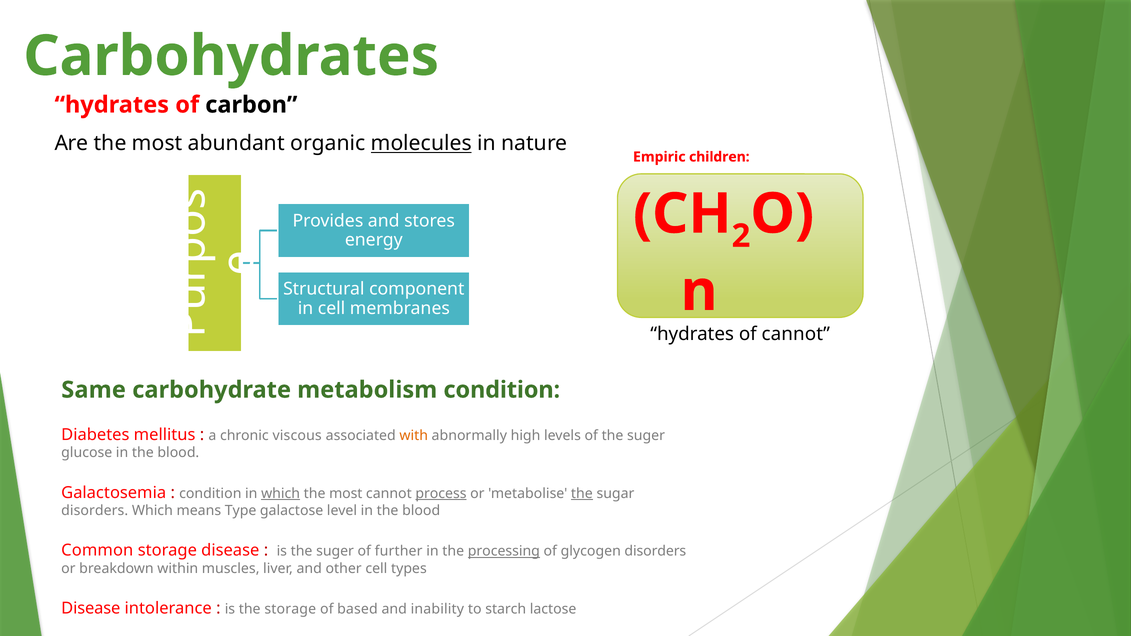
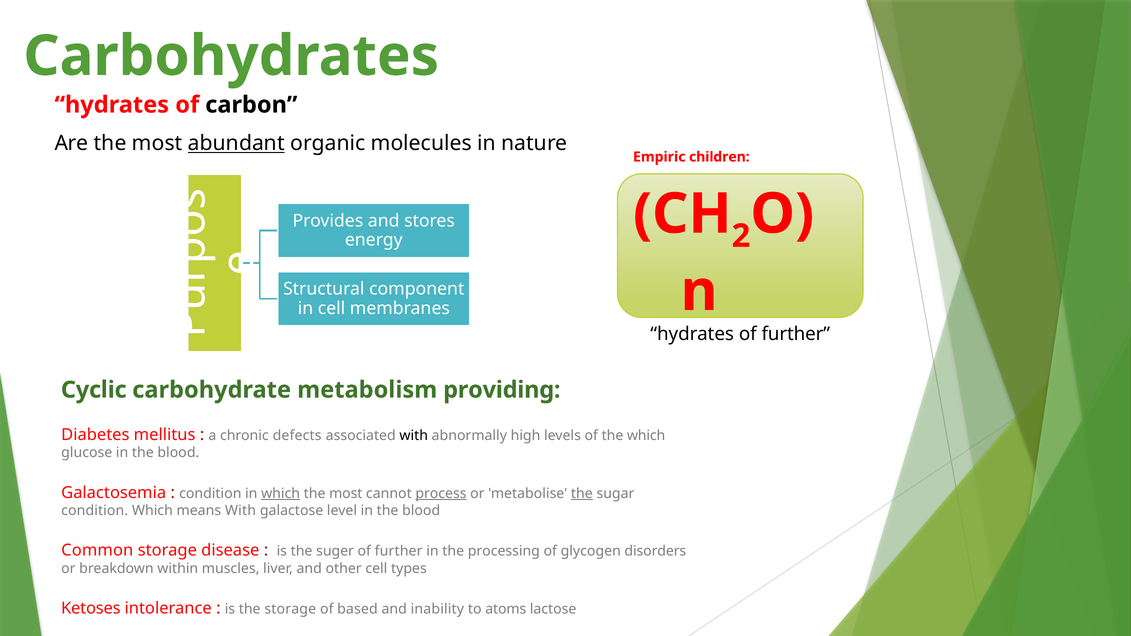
abundant underline: none -> present (236, 143)
molecules underline: present -> none (421, 143)
hydrates of cannot: cannot -> further (796, 334)
Same: Same -> Cyclic (94, 390)
metabolism condition: condition -> providing (502, 390)
viscous: viscous -> defects (297, 436)
with colour: orange -> black (414, 436)
of the suger: suger -> which (646, 436)
disorders: disorders -> condition (95, 511)
means Type: Type -> With (240, 511)
processing underline: present -> none (504, 551)
Disease: Disease -> Ketoses (91, 609)
starch: starch -> atoms (506, 609)
